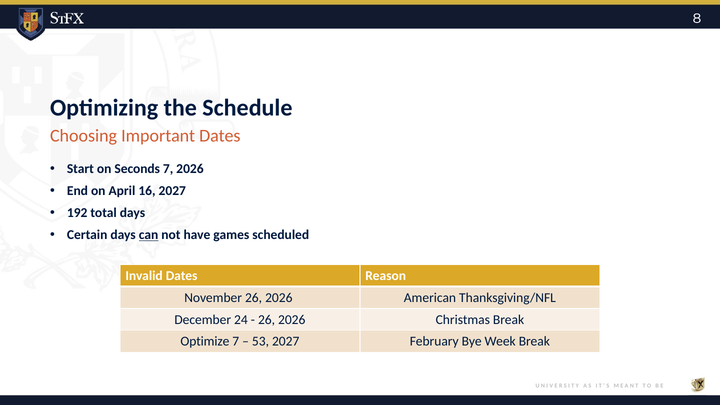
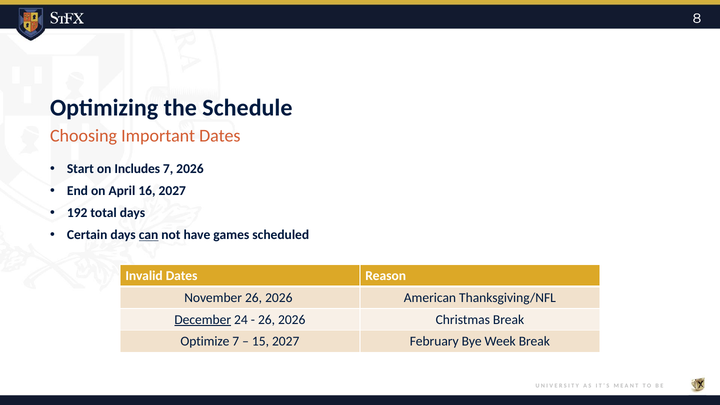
Seconds: Seconds -> Includes (137, 169)
December underline: none -> present (203, 320)
53: 53 -> 15 (260, 342)
